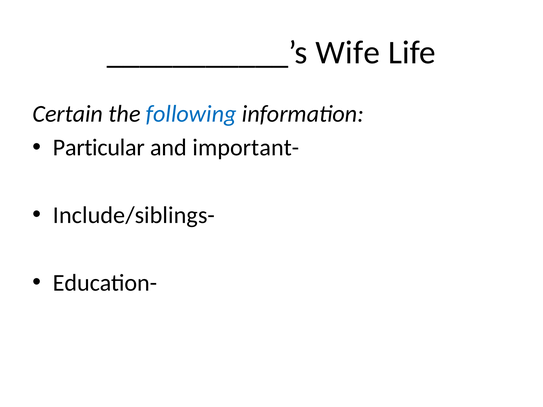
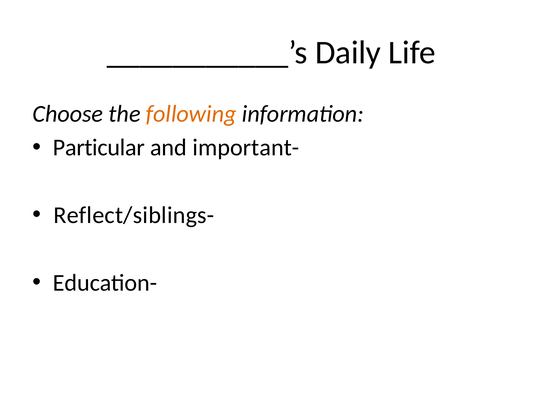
Wife: Wife -> Daily (348, 53)
Certain: Certain -> Choose (68, 114)
following colour: blue -> orange (191, 114)
Include/siblings-: Include/siblings- -> Reflect/siblings- (134, 215)
